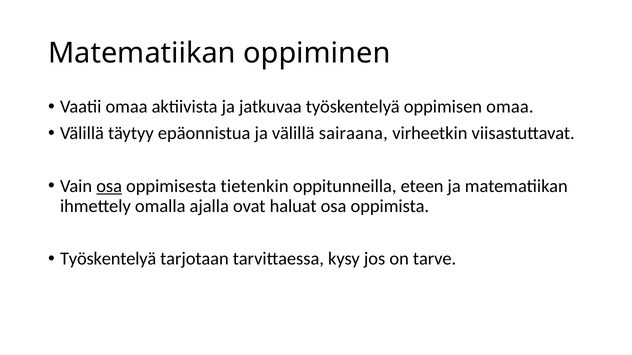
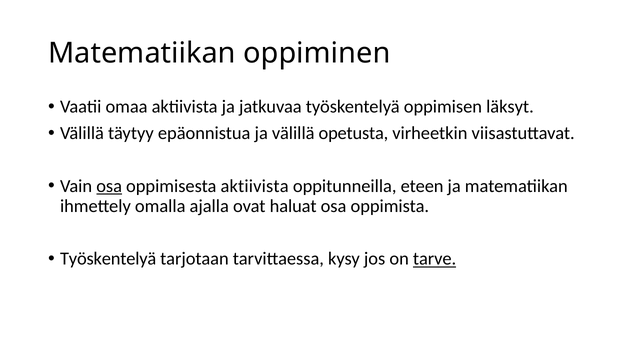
oppimisen omaa: omaa -> läksyt (510, 107)
sairaana: sairaana -> opetusta (353, 133)
oppimisesta tietenkin: tietenkin -> aktiivista (255, 186)
tarve underline: none -> present (435, 259)
